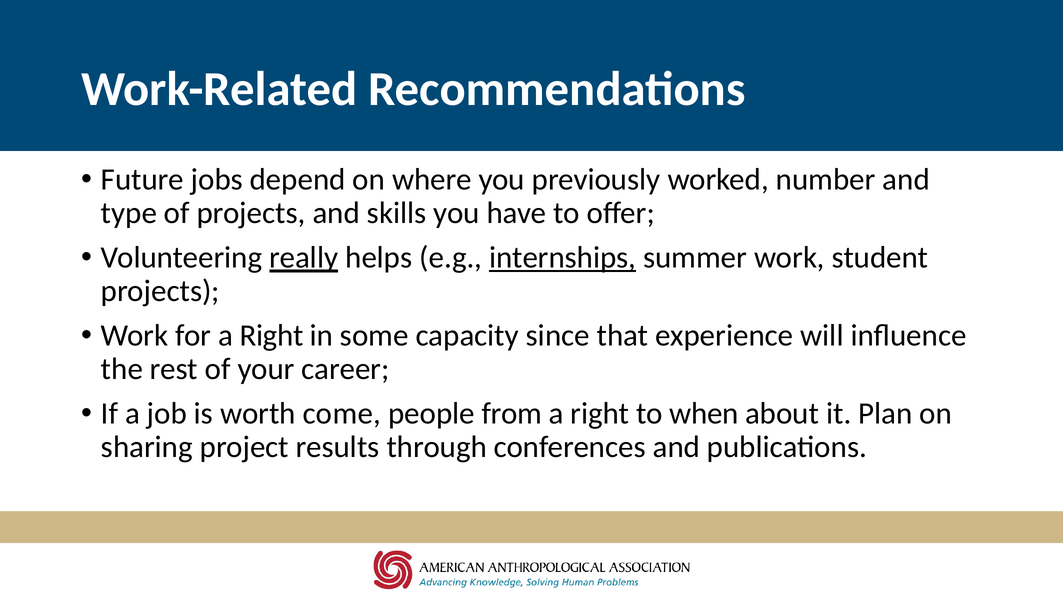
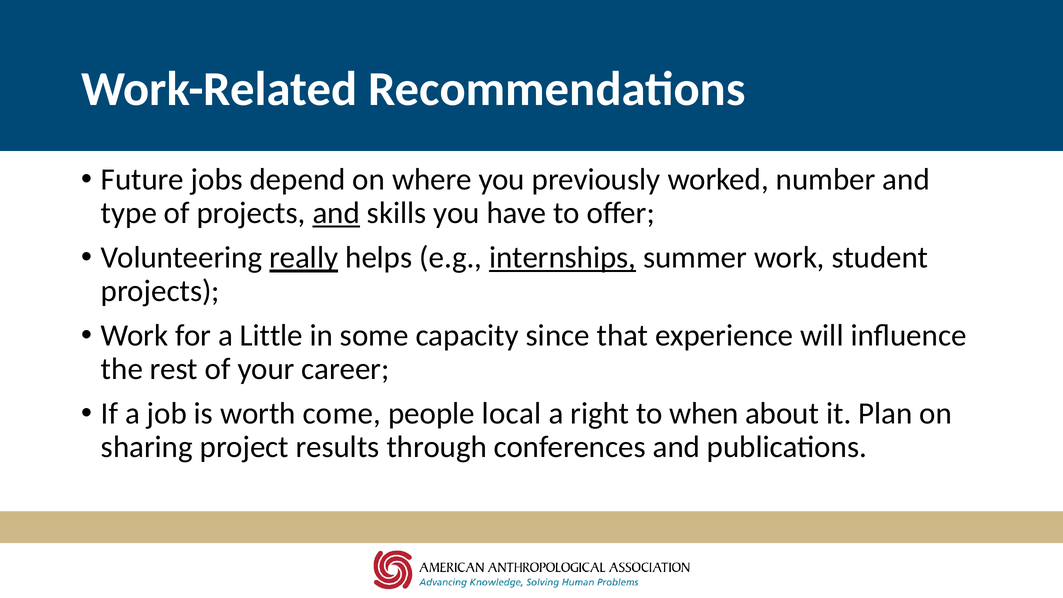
and underline: none -> present (336, 213)
for a Right: Right -> Little (271, 336)
from: from -> local (512, 413)
